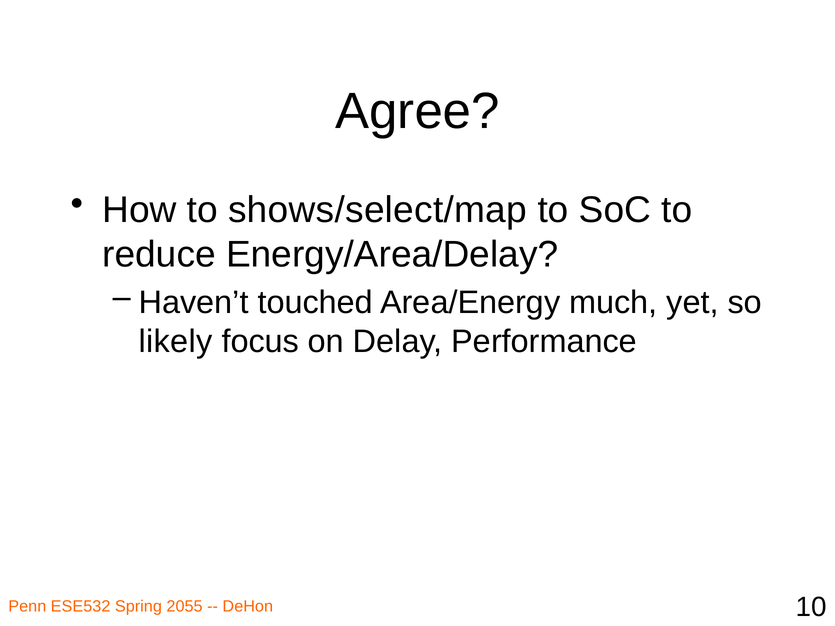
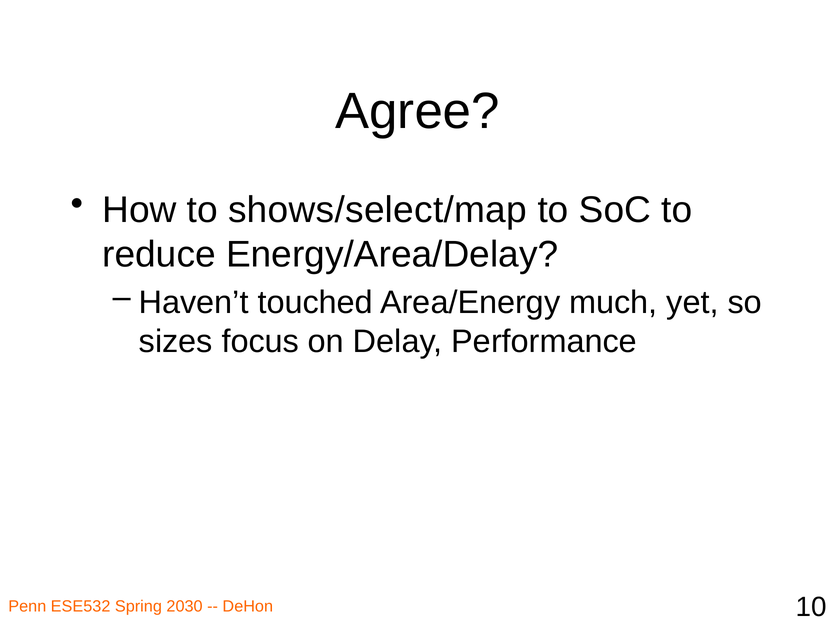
likely: likely -> sizes (176, 341)
2055: 2055 -> 2030 (185, 607)
